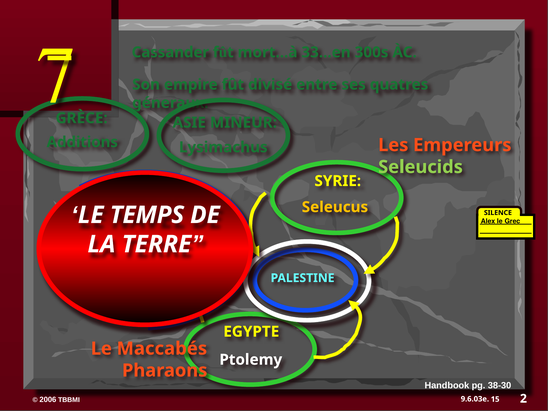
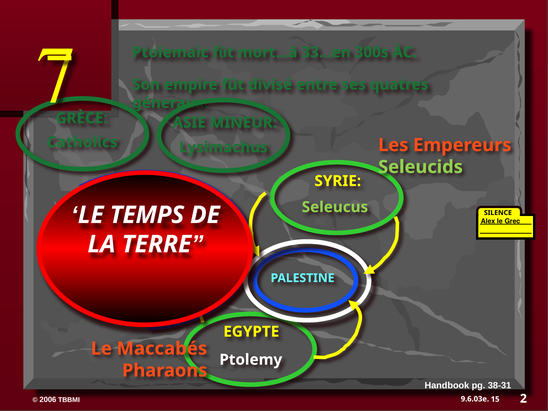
Cassander: Cassander -> Ptolemaic (170, 52)
Additions: Additions -> Catholics (82, 142)
Seleucus colour: yellow -> light green (335, 207)
38-30: 38-30 -> 38-31 (500, 386)
